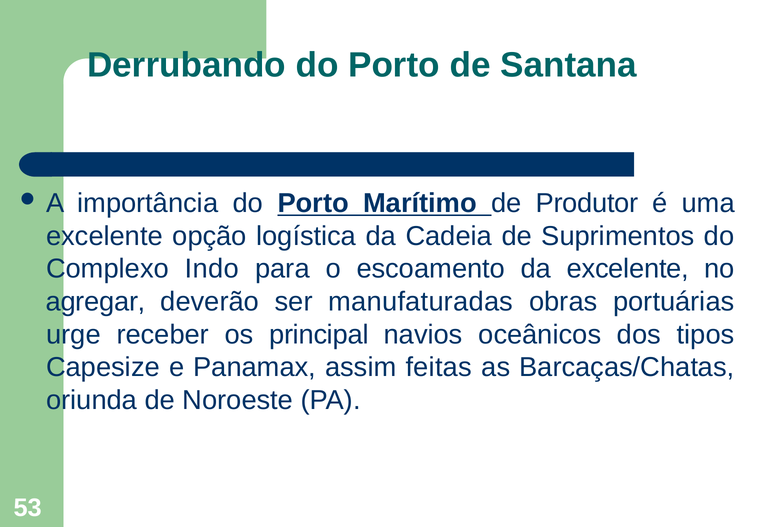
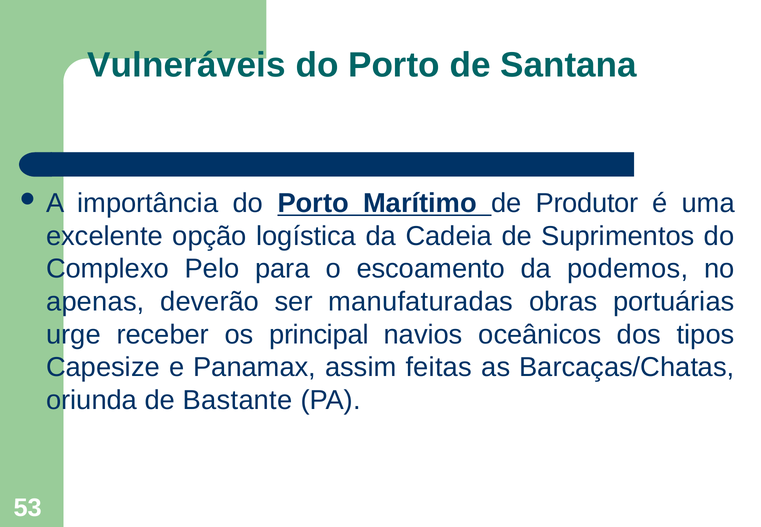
Derrubando: Derrubando -> Vulneráveis (186, 65)
Indo: Indo -> Pelo (212, 269)
da excelente: excelente -> podemos (628, 269)
agregar: agregar -> apenas (95, 302)
Noroeste: Noroeste -> Bastante (238, 400)
